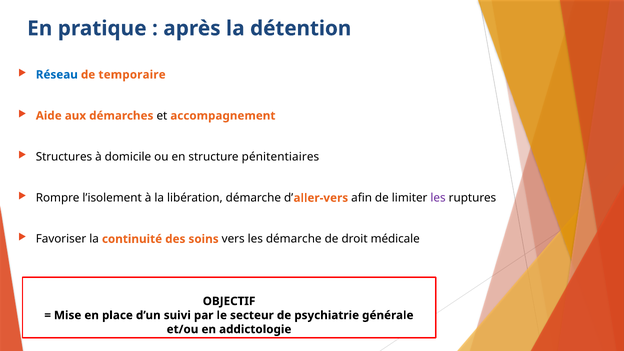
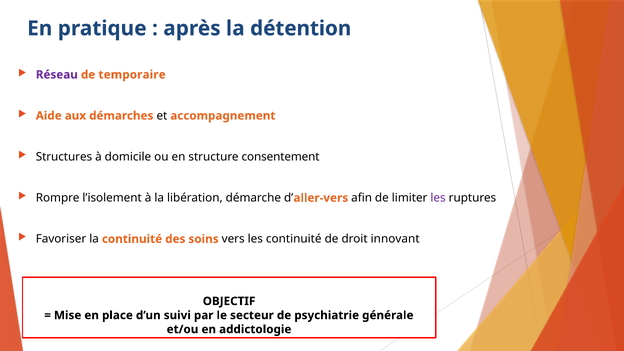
Réseau colour: blue -> purple (57, 75)
pénitentiaires: pénitentiaires -> consentement (281, 157)
les démarche: démarche -> continuité (294, 239)
médicale: médicale -> innovant (395, 239)
